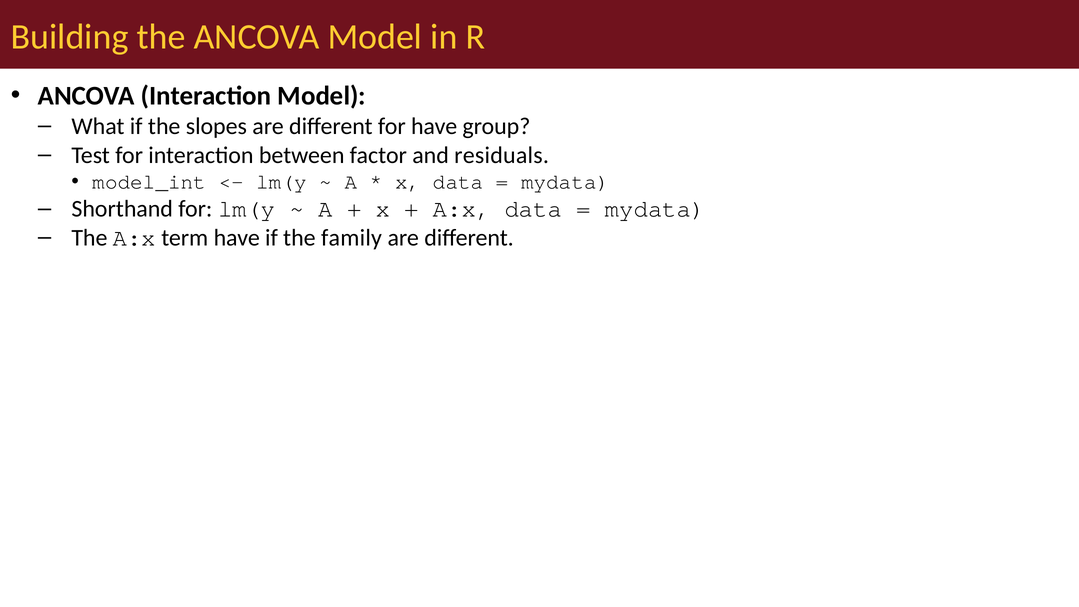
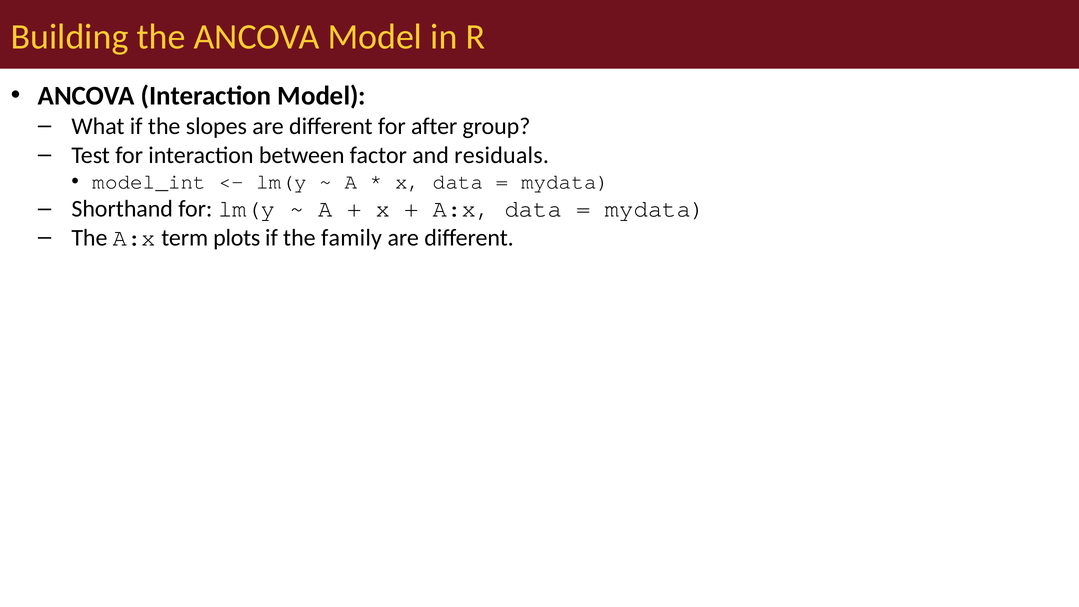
for have: have -> after (434, 126)
term have: have -> plots (237, 238)
